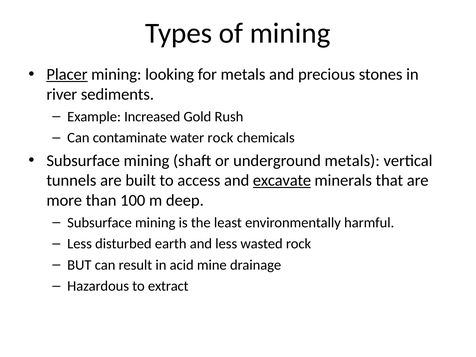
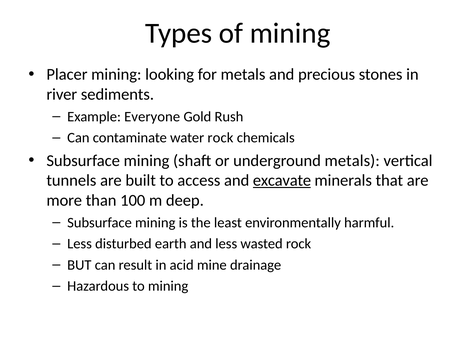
Placer underline: present -> none (67, 75)
Increased: Increased -> Everyone (152, 117)
to extract: extract -> mining (168, 286)
